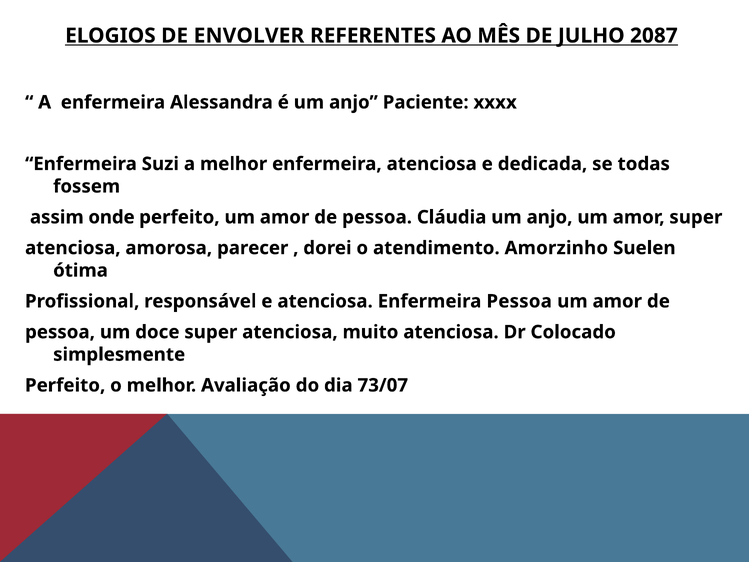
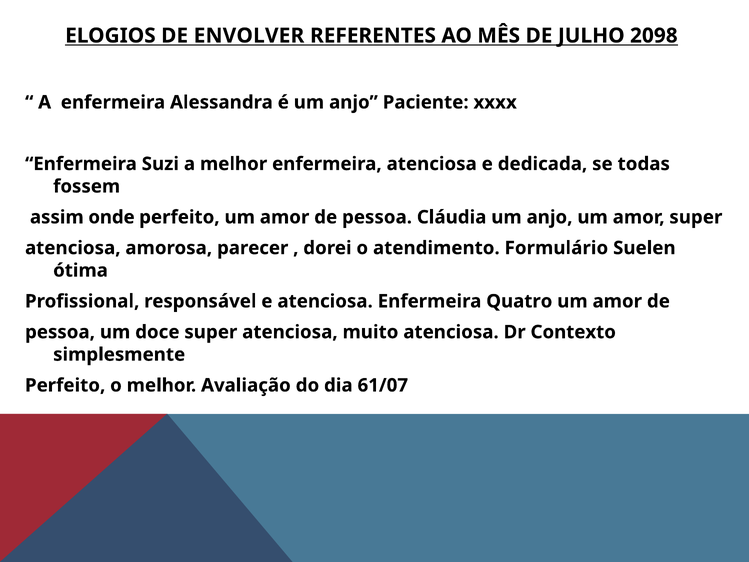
2087: 2087 -> 2098 (654, 36)
Amorzinho: Amorzinho -> Formulário (556, 248)
Enfermeira Pessoa: Pessoa -> Quatro (519, 301)
Colocado: Colocado -> Contexto (573, 332)
73/07: 73/07 -> 61/07 (383, 385)
